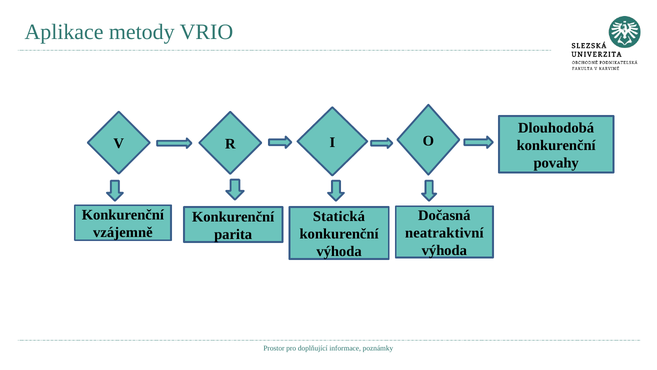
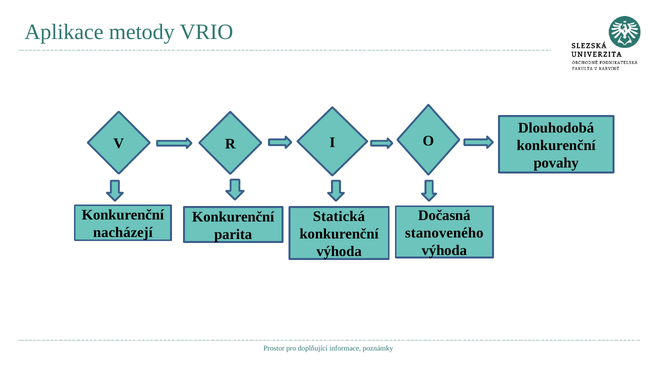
vzájemně: vzájemně -> nacházejí (123, 232)
neatraktivní: neatraktivní -> stanoveného (444, 233)
